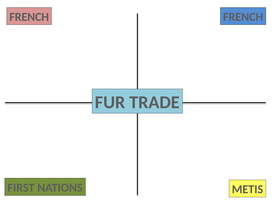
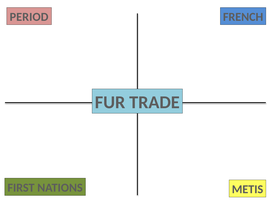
FRENCH: FRENCH -> PERIOD (29, 17)
